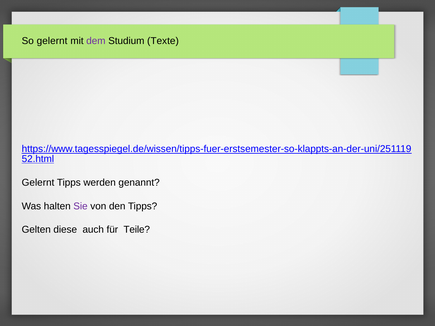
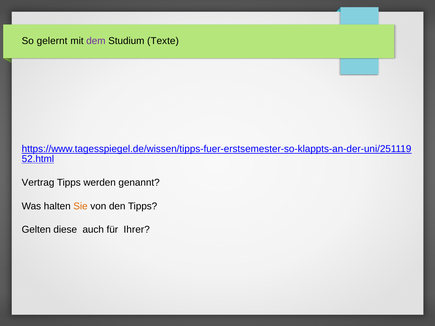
Gelernt: Gelernt -> Vertrag (38, 183)
Sie colour: purple -> orange (81, 206)
Teile: Teile -> Ihrer (137, 230)
